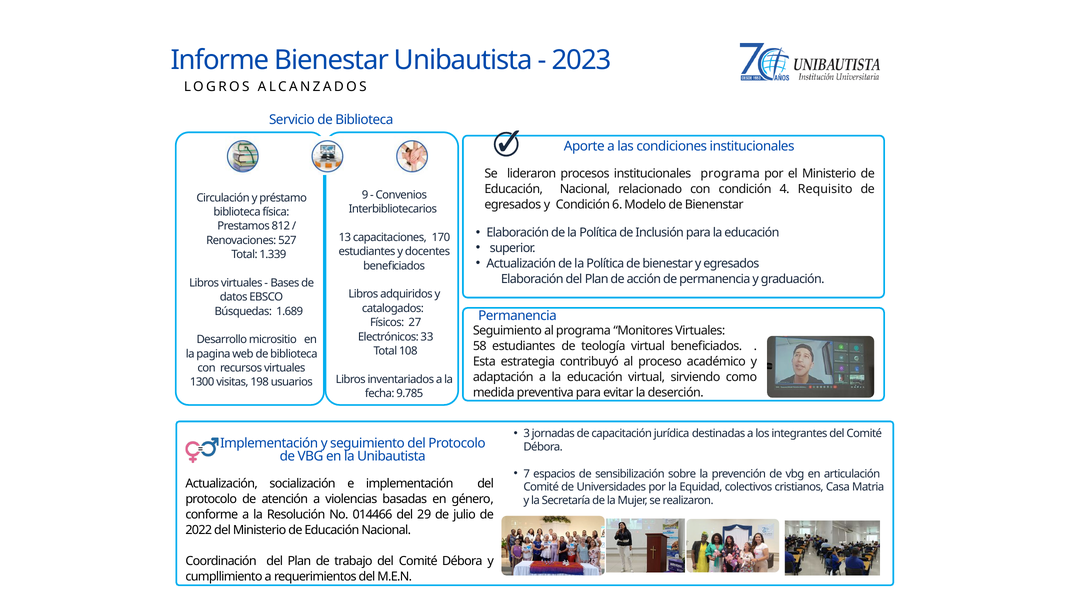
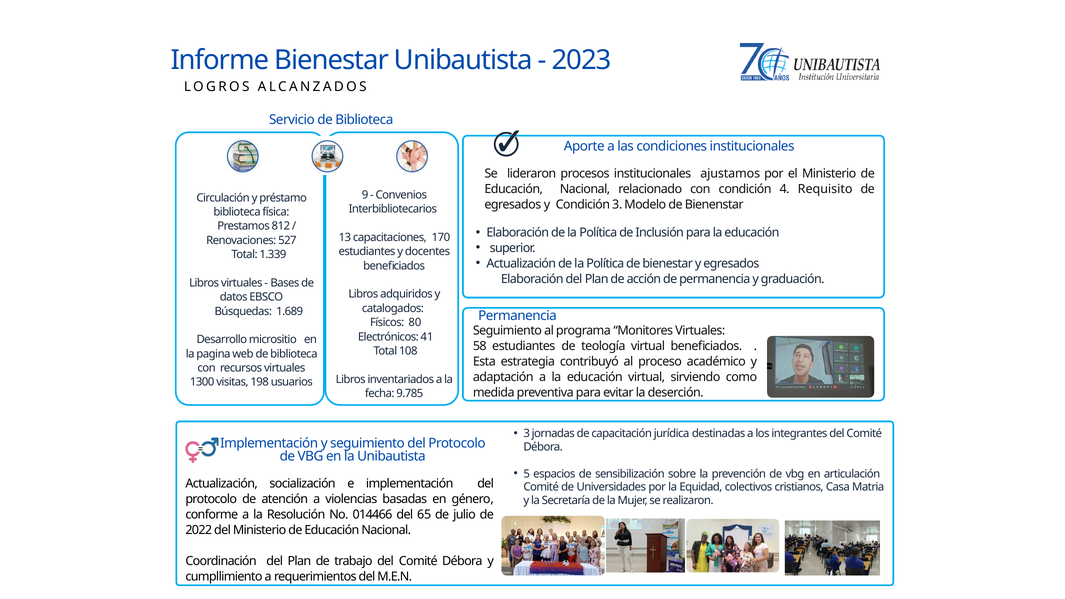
institucionales programa: programa -> ajustamos (730, 174)
Condición 6: 6 -> 3 (617, 205)
27: 27 -> 80 (415, 323)
33: 33 -> 41 (427, 337)
7: 7 -> 5 (527, 474)
29: 29 -> 65 (424, 515)
